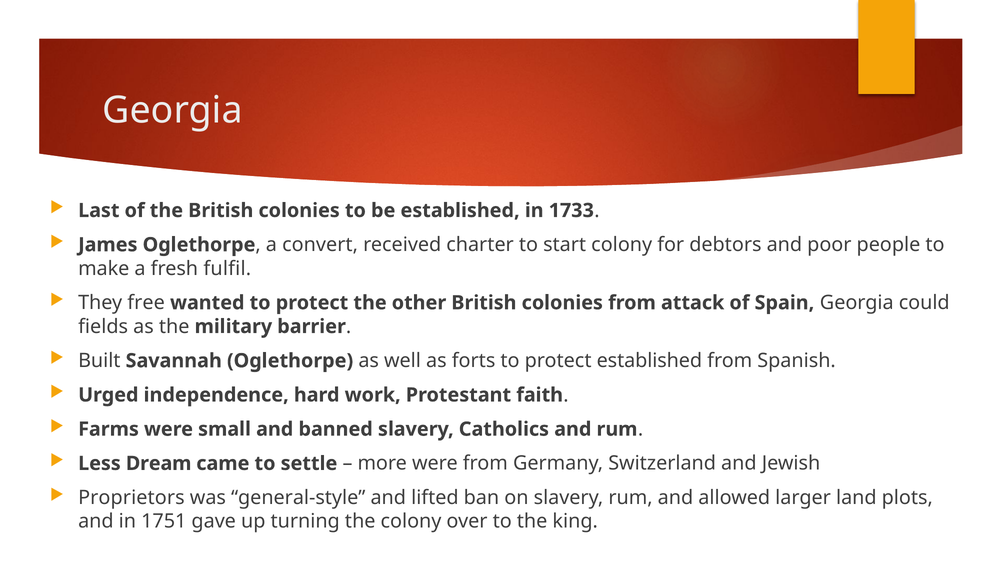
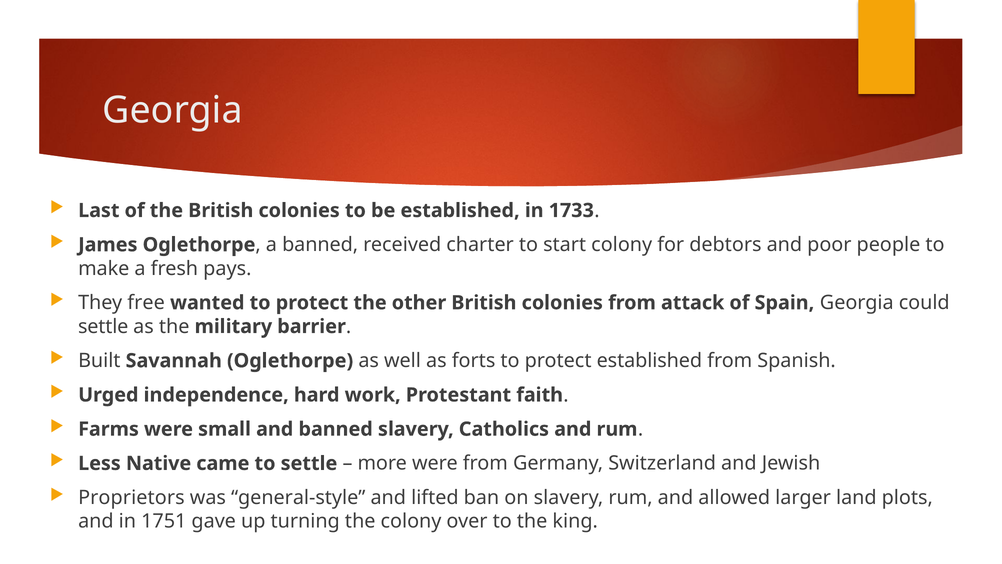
a convert: convert -> banned (320, 245)
fulfil: fulfil -> pays (227, 268)
fields: fields -> settle (103, 326)
Dream: Dream -> Native (159, 463)
